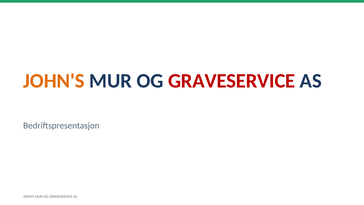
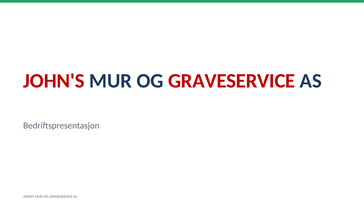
JOHN'S colour: orange -> red (54, 81)
